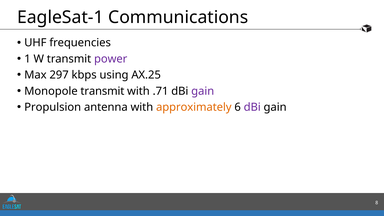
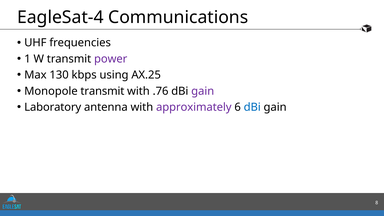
EagleSat-1: EagleSat-1 -> EagleSat-4 (60, 17)
297: 297 -> 130 (59, 75)
.71: .71 -> .76 (161, 91)
Propulsion: Propulsion -> Laboratory (53, 107)
approximately colour: orange -> purple (194, 107)
dBi colour: purple -> blue (252, 107)
